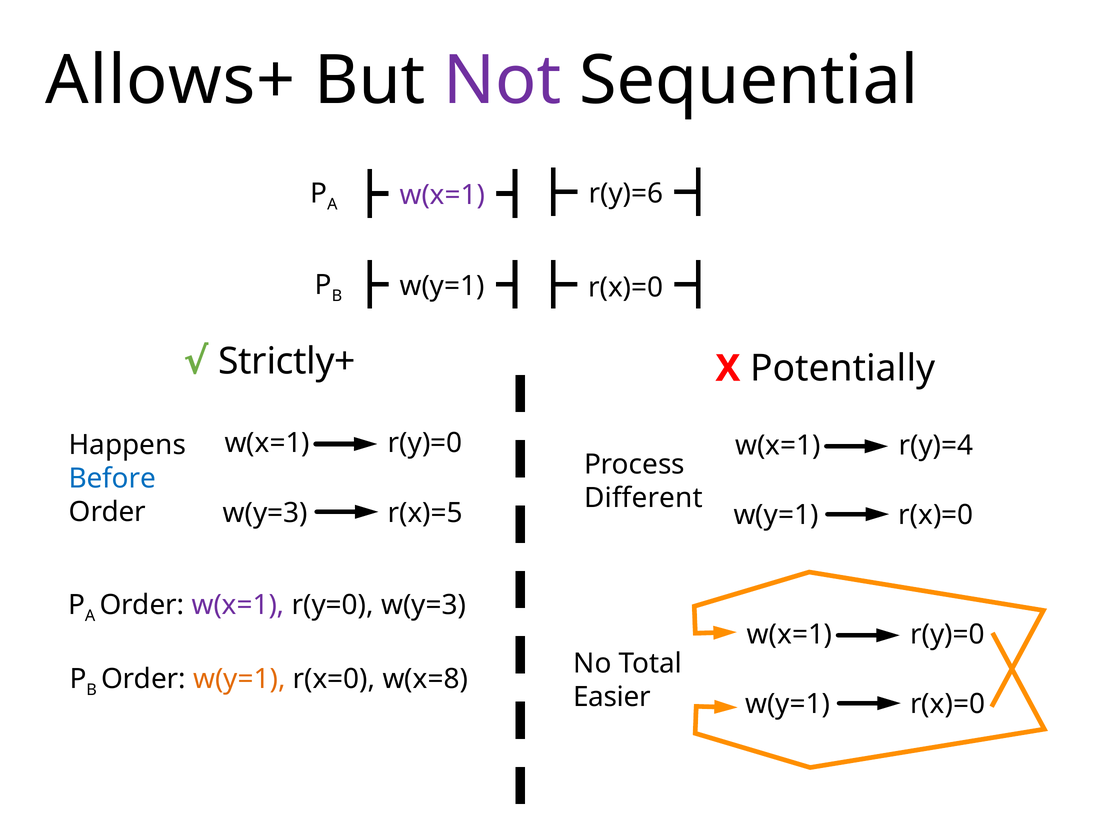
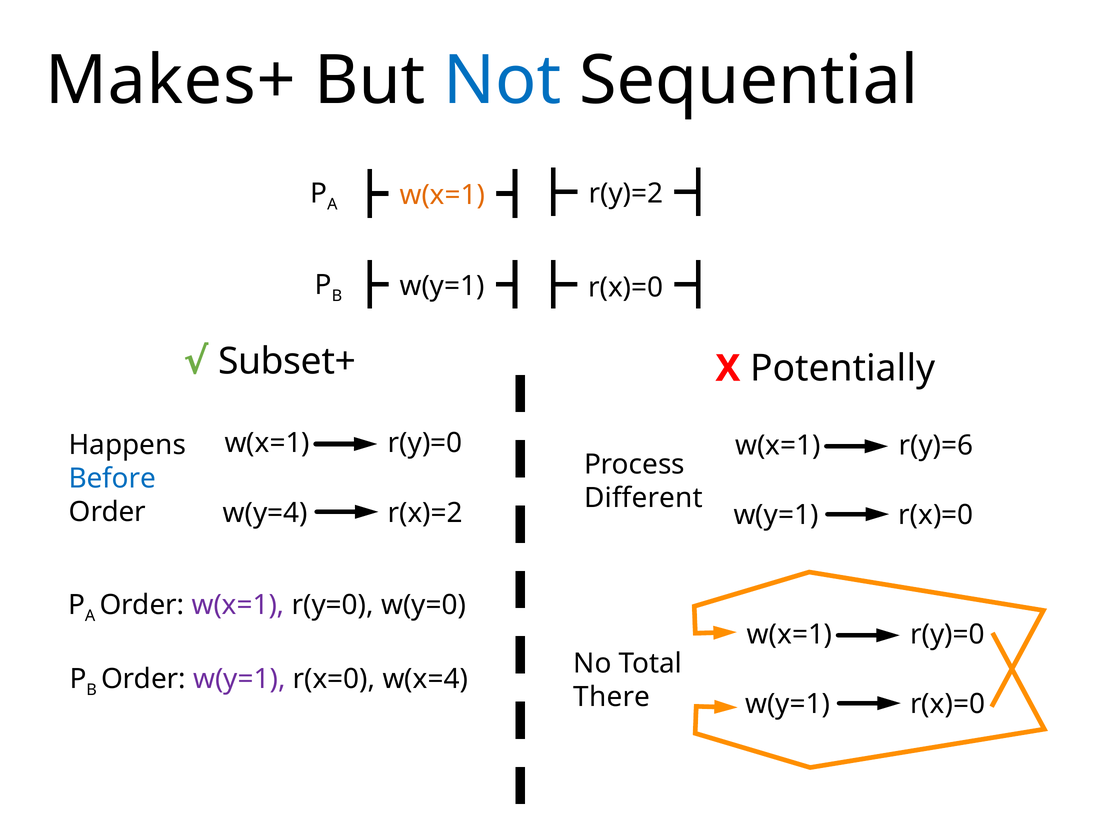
Allows+: Allows+ -> Makes+ (170, 81)
Not colour: purple -> blue (502, 81)
r(y)=6: r(y)=6 -> r(y)=2 (626, 193)
w(x=1 colour: purple -> orange (442, 195)
Strictly+: Strictly+ -> Subset+ (287, 361)
r(y)=4: r(y)=4 -> r(y)=6 (936, 446)
w(y=3: w(y=3 -> w(y=4 (265, 513)
r(x)=5: r(x)=5 -> r(x)=2 (425, 513)
r(y=0 w(y=3: w(y=3 -> w(y=0 (424, 605)
w(y=1 colour: orange -> purple (239, 679)
w(x=8: w(x=8 -> w(x=4 (425, 679)
Easier: Easier -> There (612, 697)
